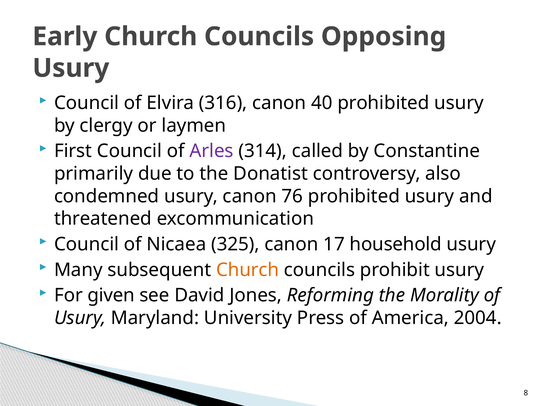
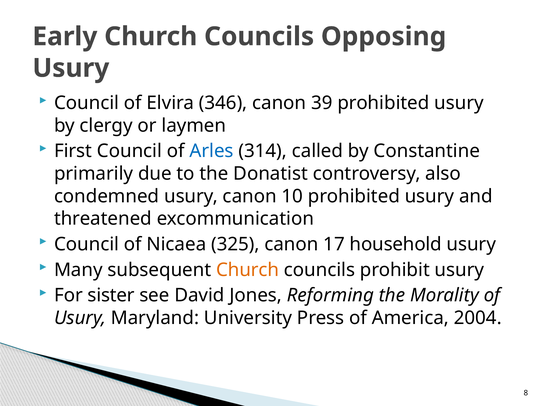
316: 316 -> 346 (223, 103)
40: 40 -> 39 (322, 103)
Arles colour: purple -> blue (212, 151)
76: 76 -> 10 (292, 196)
given: given -> sister (111, 295)
